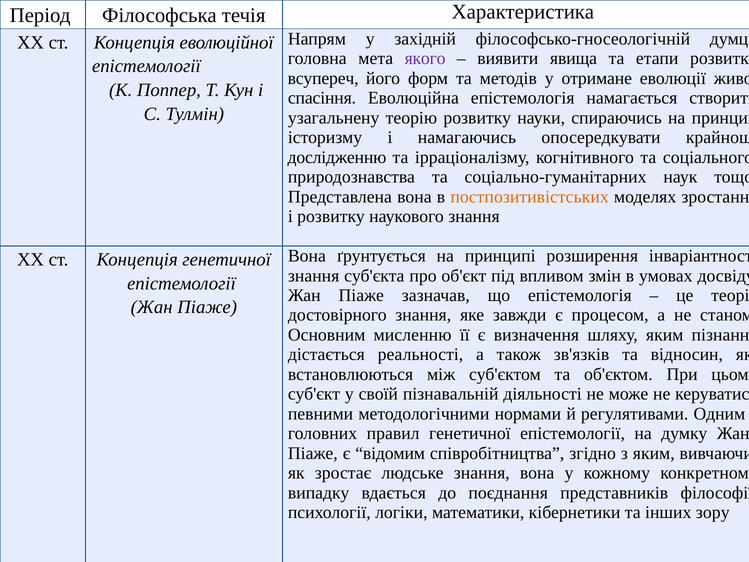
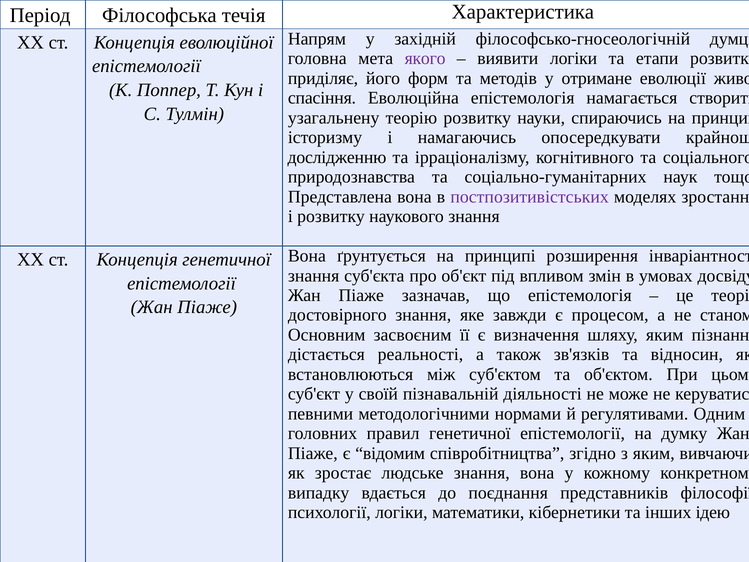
виявити явища: явища -> логіки (574, 59)
всупереч: всупереч -> приділяє (323, 78)
постпозитивістських colour: orange -> purple (530, 197)
мисленню: мисленню -> засвоєним (413, 335)
зору: зору -> ідею (713, 512)
